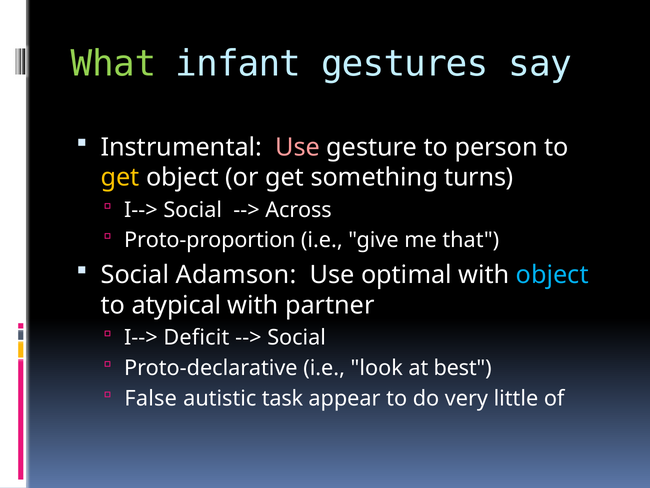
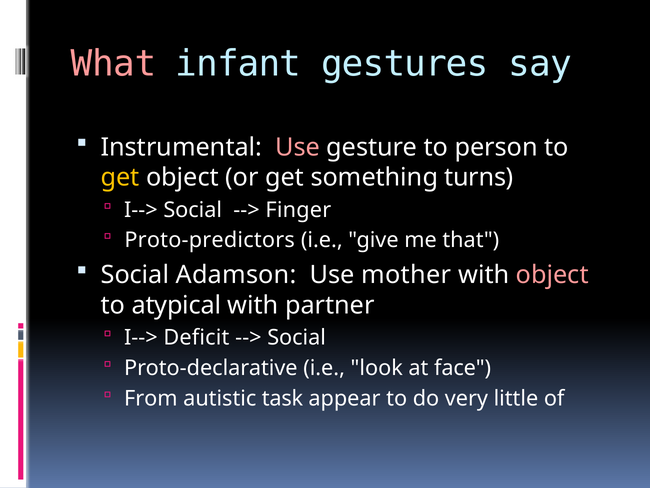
What colour: light green -> pink (114, 64)
Across: Across -> Finger (298, 210)
Proto-proportion: Proto-proportion -> Proto-predictors (210, 240)
optimal: optimal -> mother (406, 275)
object colour: light blue -> pink (552, 275)
best: best -> face (463, 368)
False: False -> From (151, 398)
